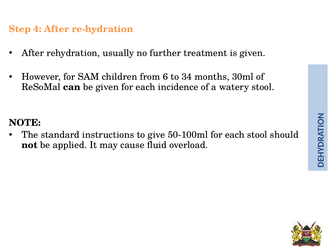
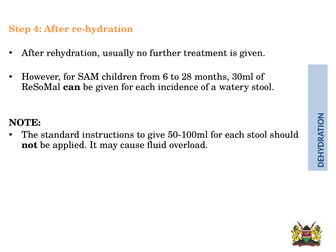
34: 34 -> 28 (187, 77)
